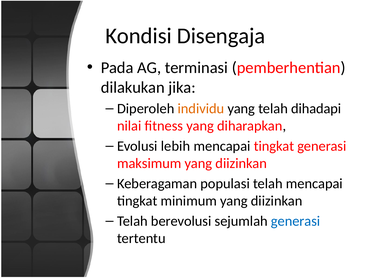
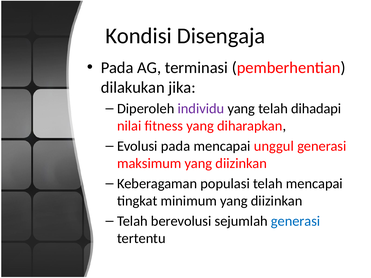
individu colour: orange -> purple (201, 109)
Evolusi lebih: lebih -> pada (176, 146)
tingkat: tingkat -> unggul (274, 146)
